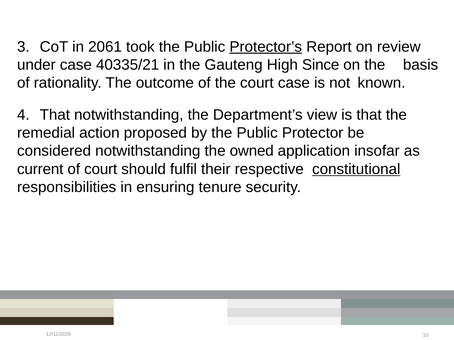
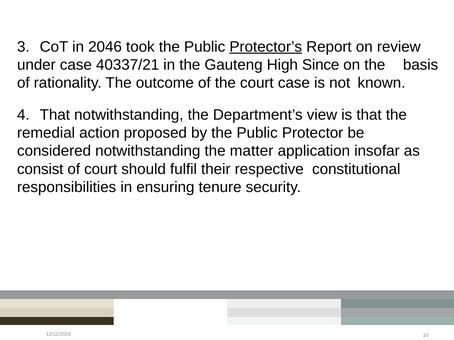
2061: 2061 -> 2046 (105, 47)
40335/21: 40335/21 -> 40337/21 (128, 65)
owned: owned -> matter (252, 151)
current: current -> consist (40, 169)
constitutional underline: present -> none (356, 169)
